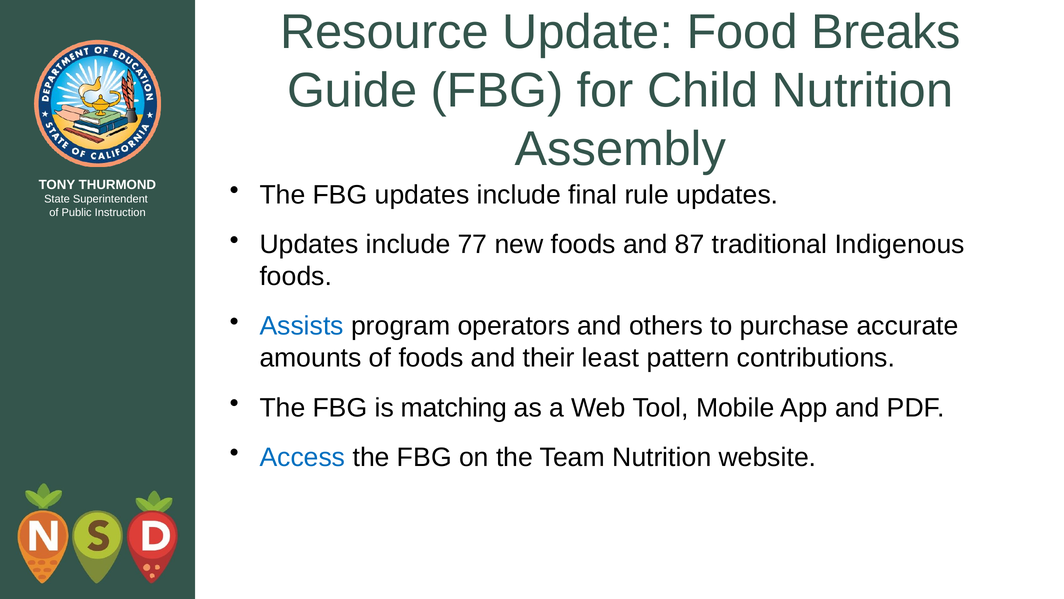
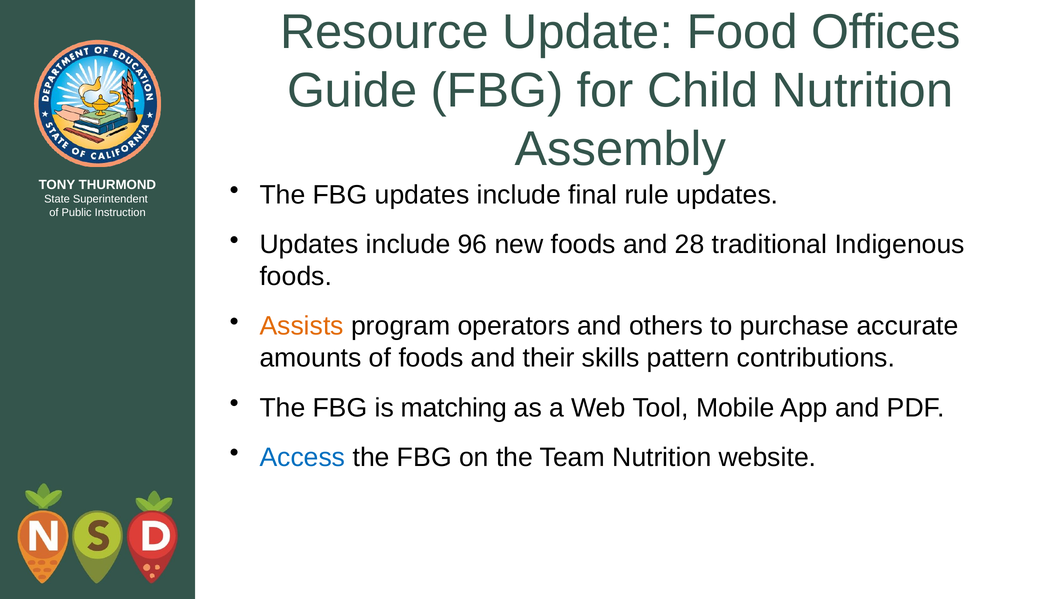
Breaks: Breaks -> Offices (886, 32)
77: 77 -> 96 (472, 244)
87: 87 -> 28 (690, 244)
Assists colour: blue -> orange (302, 326)
least: least -> skills (611, 358)
